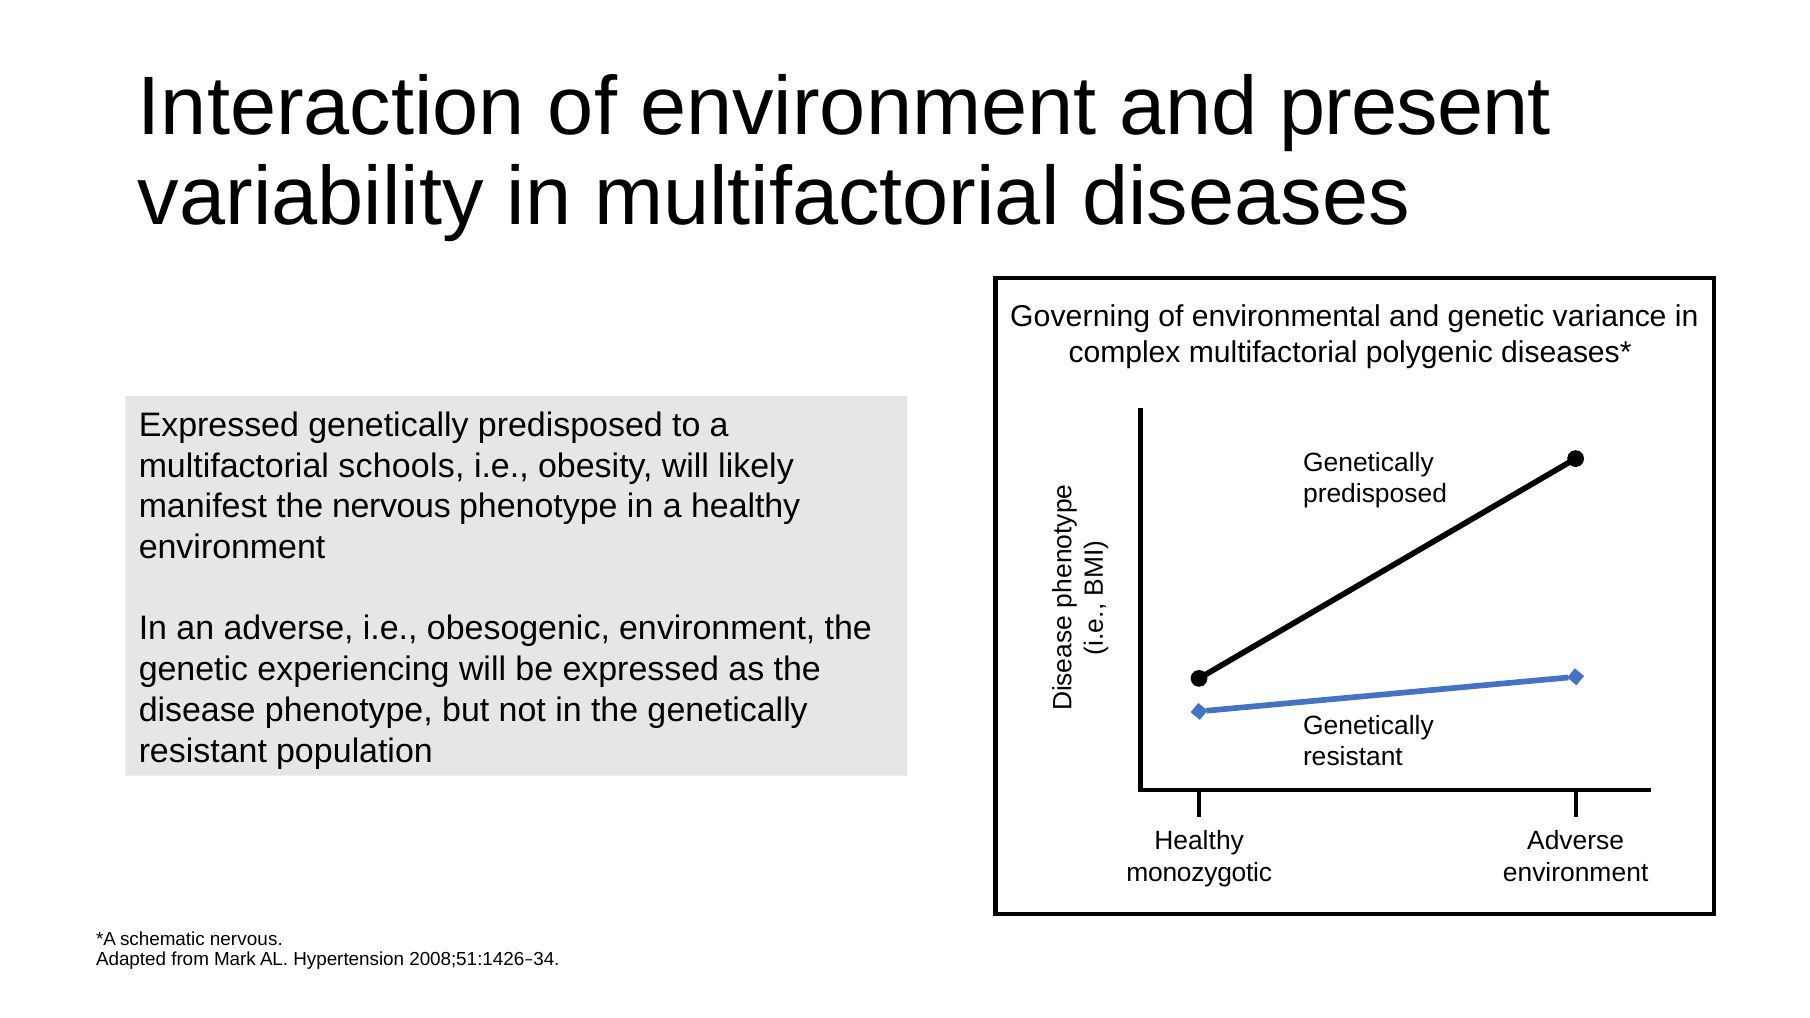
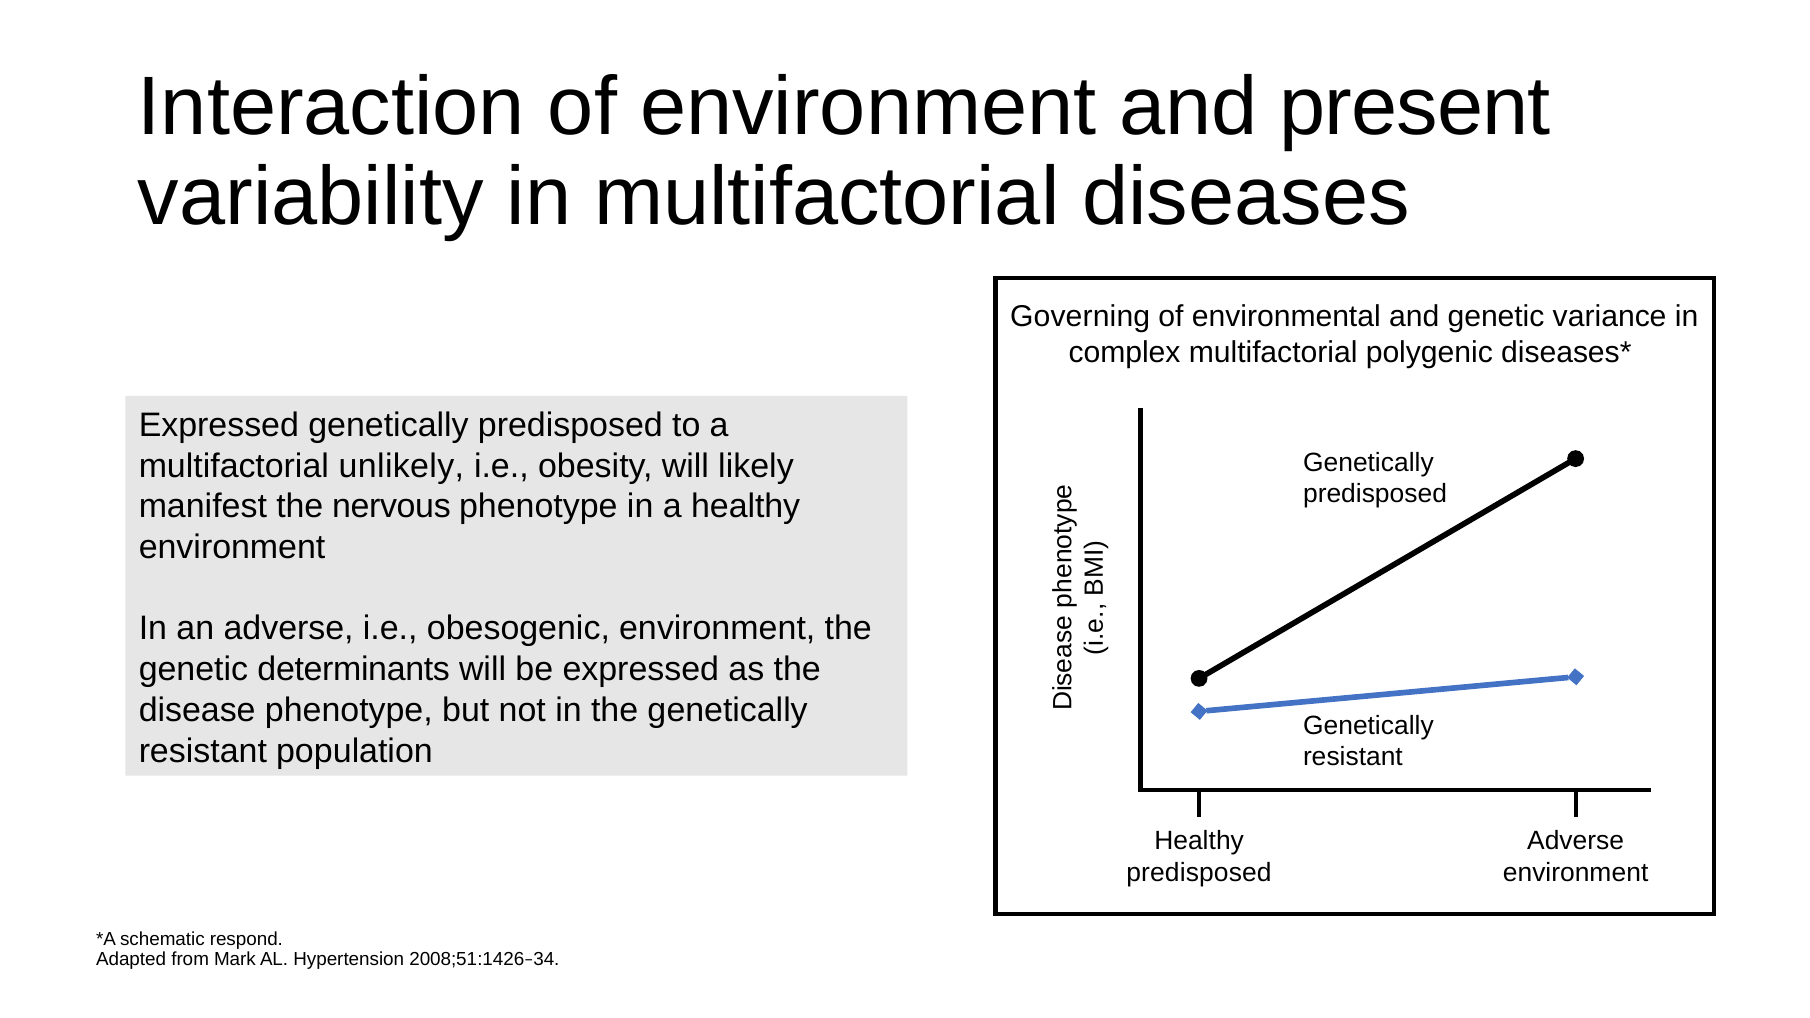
schools: schools -> unlikely (401, 466)
experiencing: experiencing -> determinants (354, 670)
monozygotic: monozygotic -> predisposed (1199, 873)
schematic nervous: nervous -> respond (246, 939)
